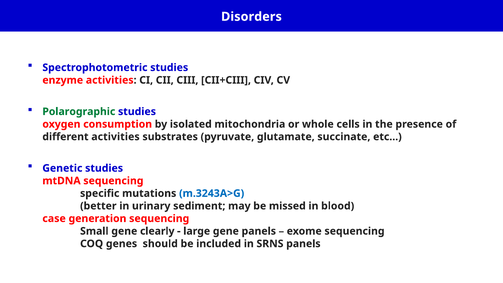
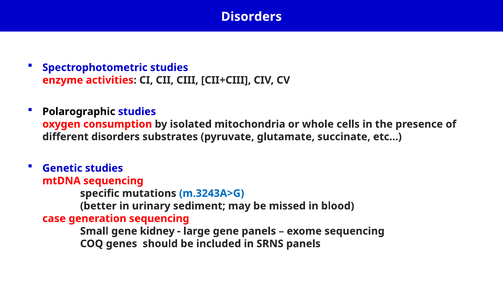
Polarographic colour: green -> black (79, 112)
different activities: activities -> disorders (116, 137)
clearly: clearly -> kidney (157, 231)
